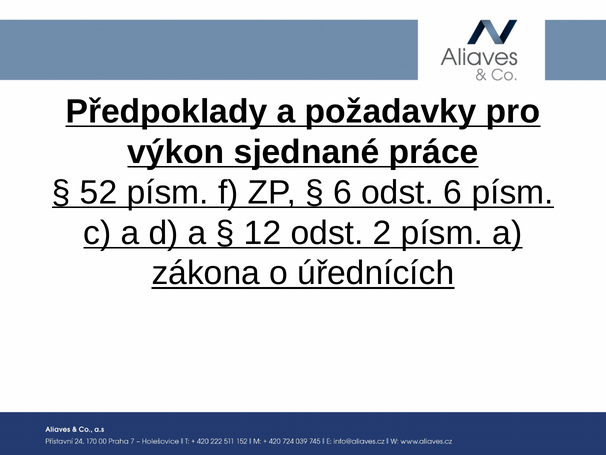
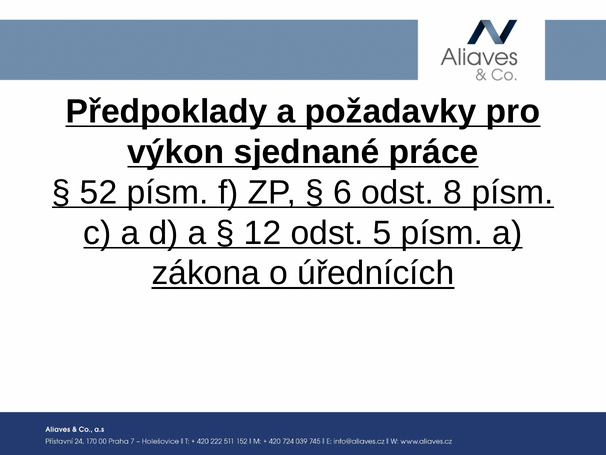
odst 6: 6 -> 8 (453, 192)
2: 2 -> 5 (382, 233)
